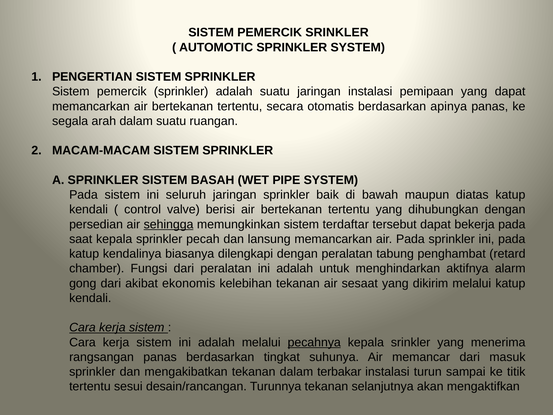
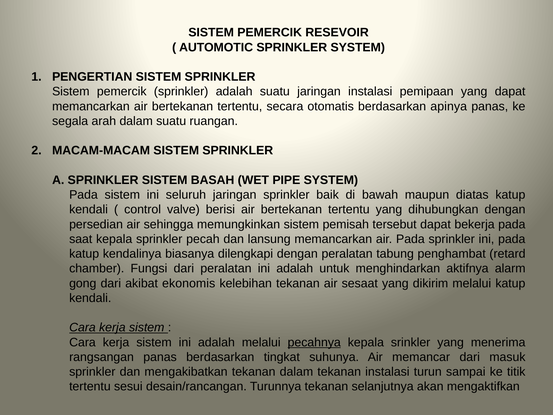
PEMERCIK SRINKLER: SRINKLER -> RESEVOIR (337, 33)
sehingga underline: present -> none (169, 224)
terdaftar: terdaftar -> pemisah (346, 224)
dalam terbakar: terbakar -> tekanan (339, 372)
